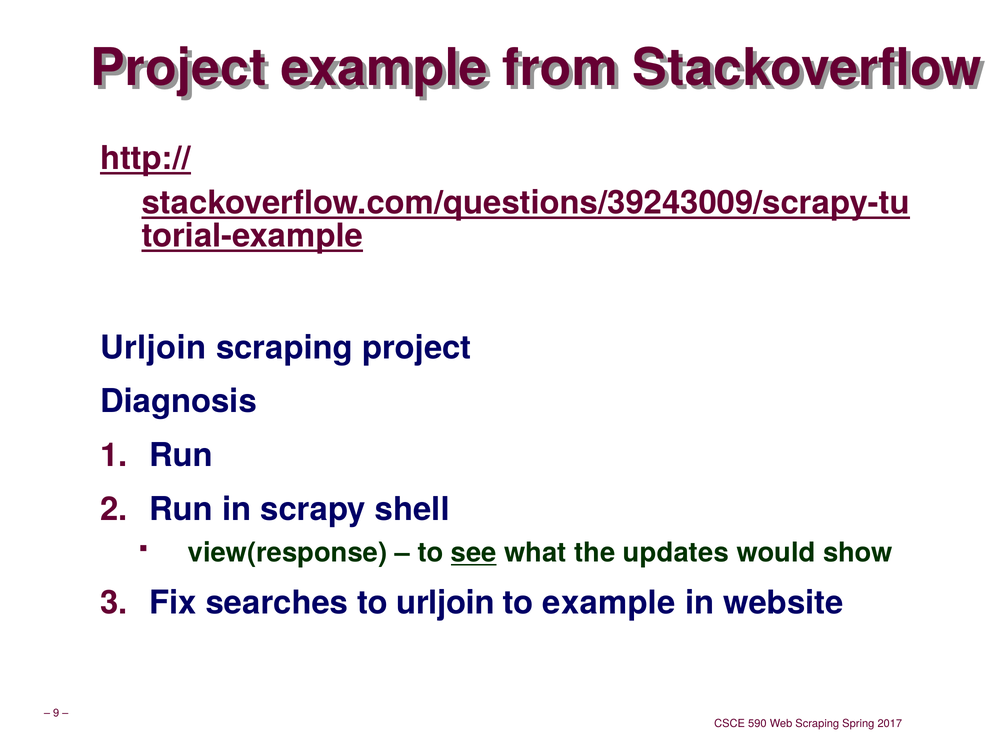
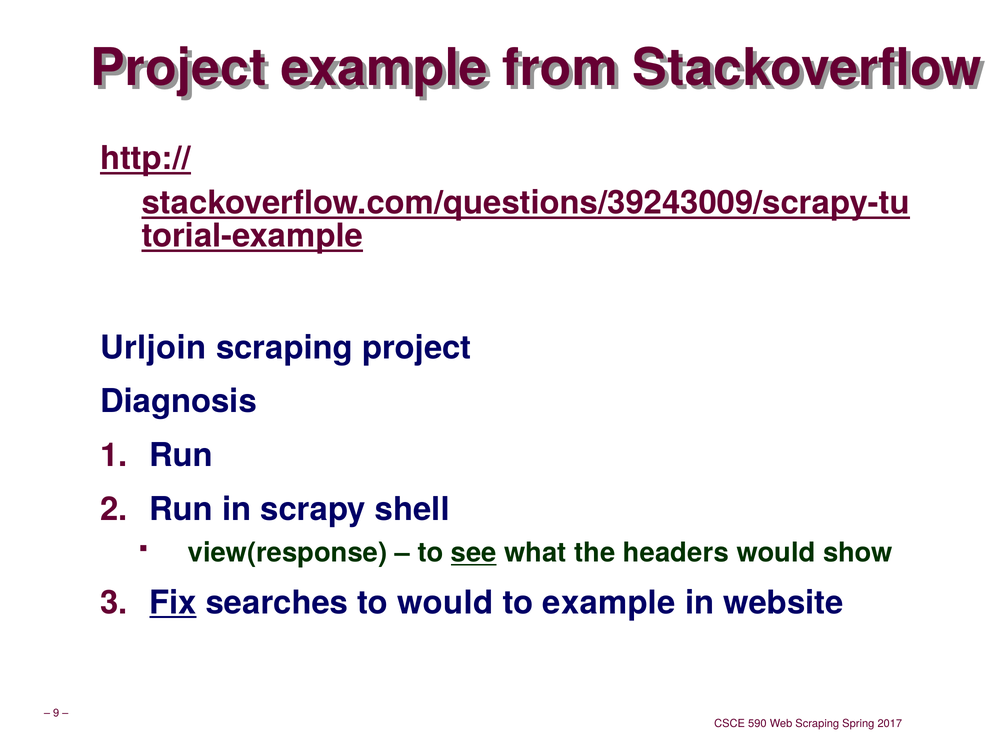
updates: updates -> headers (676, 553)
Fix underline: none -> present (173, 603)
to urljoin: urljoin -> would (445, 603)
